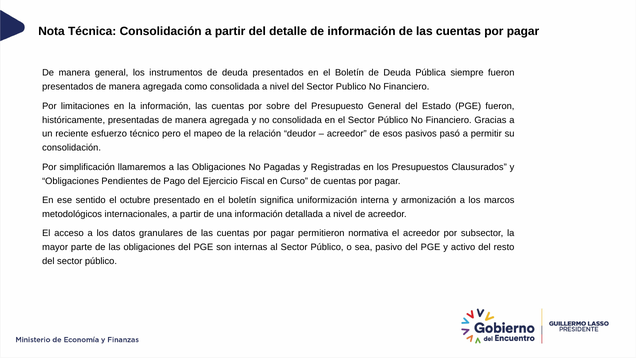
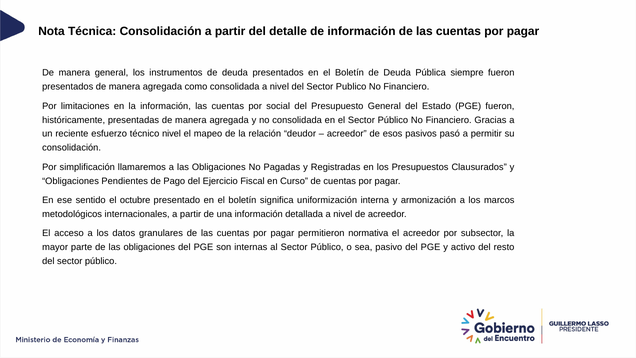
sobre: sobre -> social (278, 106)
técnico pero: pero -> nivel (172, 134)
